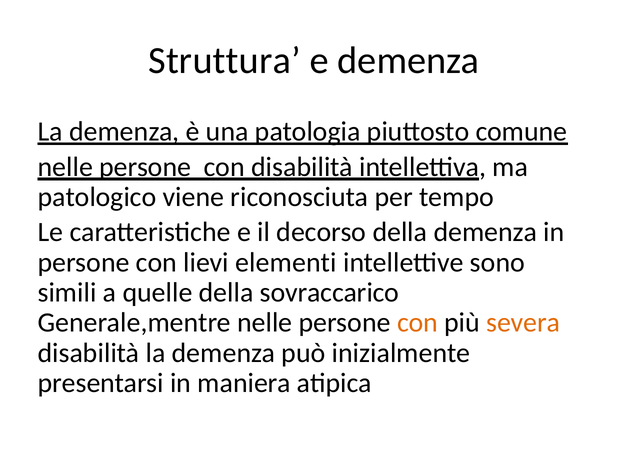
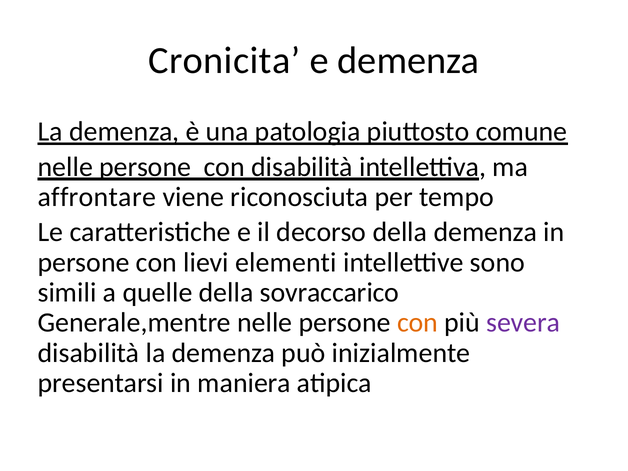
Struttura: Struttura -> Cronicita (224, 61)
patologico: patologico -> affrontare (97, 197)
severa colour: orange -> purple (523, 323)
